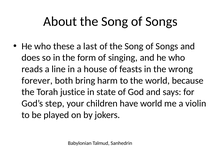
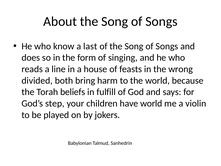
these: these -> know (64, 46)
forever: forever -> divided (37, 80)
justice: justice -> beliefs (73, 92)
state: state -> fulfill (106, 92)
